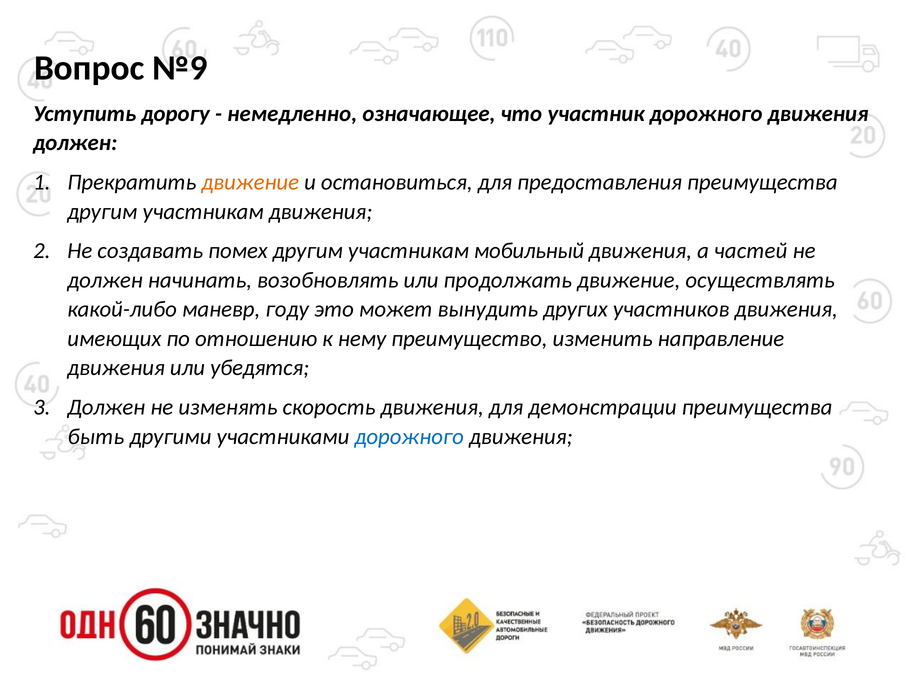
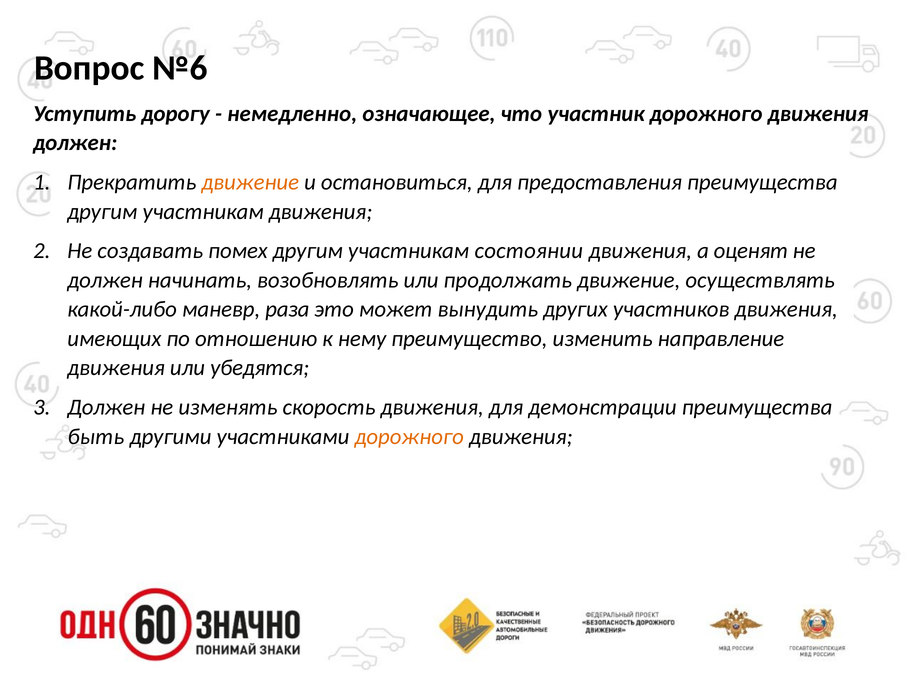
№9: №9 -> №6 (180, 68)
мобильный: мобильный -> состоянии (529, 251)
частей: частей -> оценят (751, 251)
году: году -> раза (287, 309)
дорожного colour: blue -> orange (409, 436)
